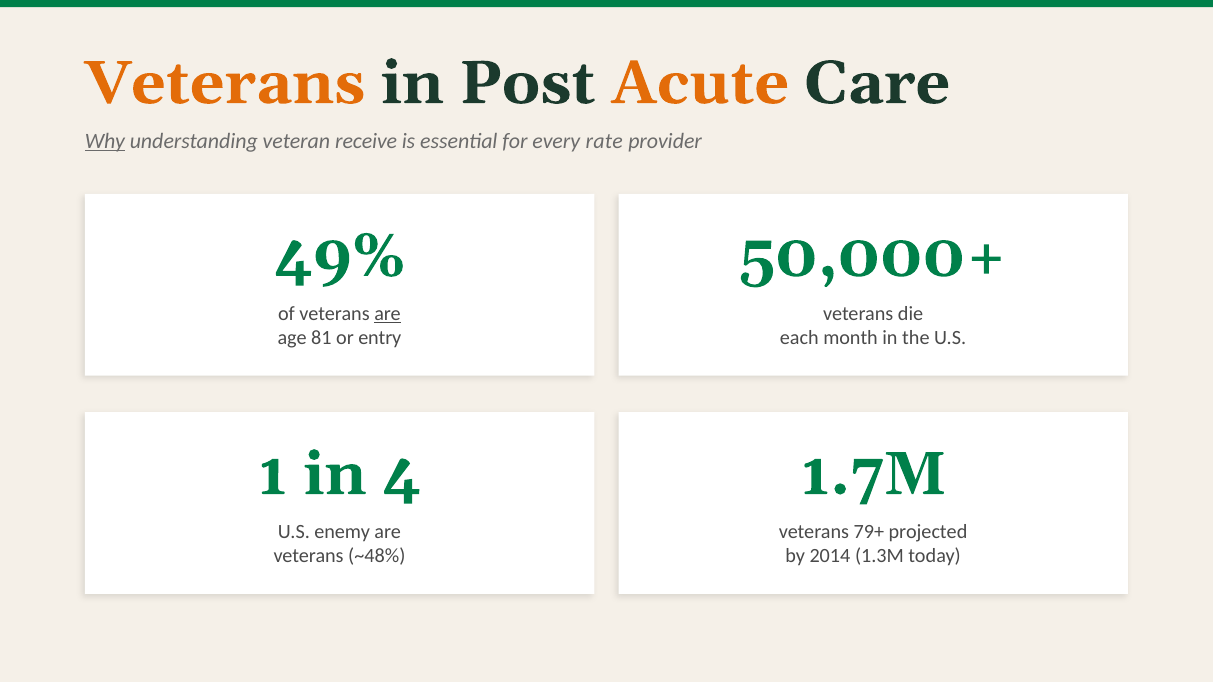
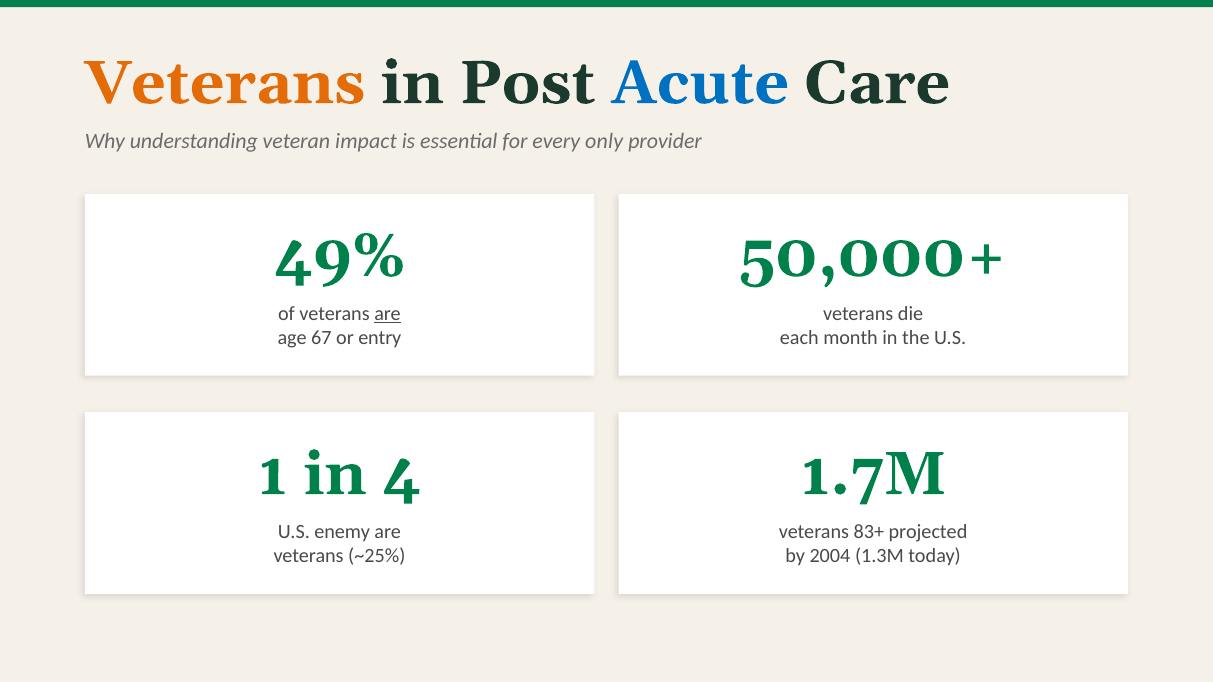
Acute colour: orange -> blue (700, 83)
Why underline: present -> none (105, 141)
receive: receive -> impact (366, 141)
rate: rate -> only (604, 141)
81: 81 -> 67 (321, 338)
79+: 79+ -> 83+ (869, 532)
~48%: ~48% -> ~25% (377, 556)
2014: 2014 -> 2004 (830, 556)
